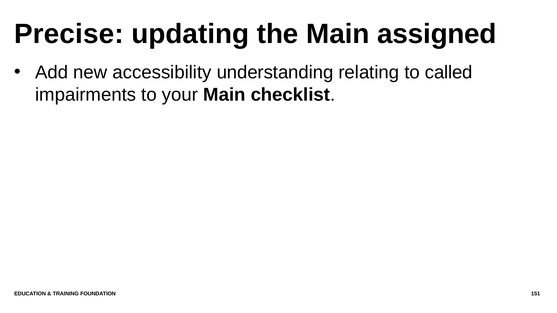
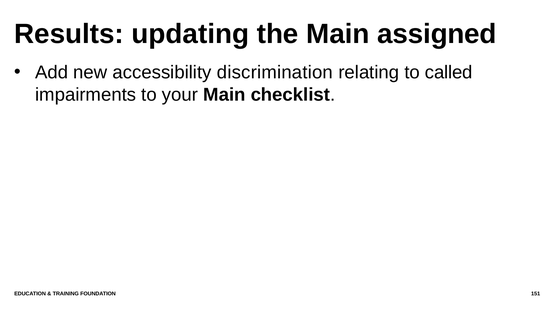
Precise: Precise -> Results (69, 34)
understanding: understanding -> discrimination (275, 73)
